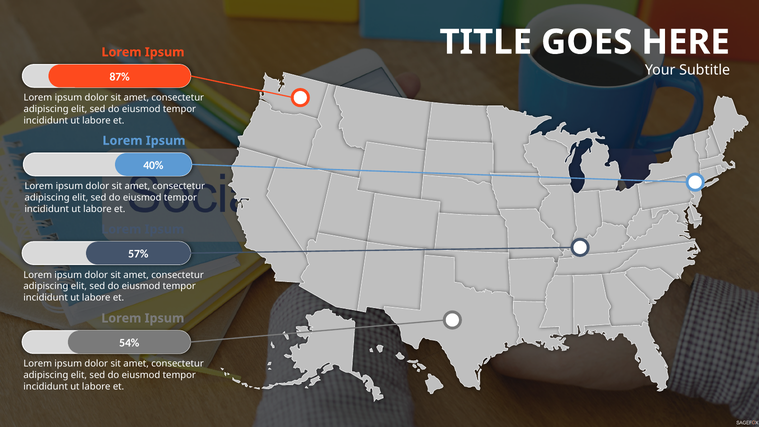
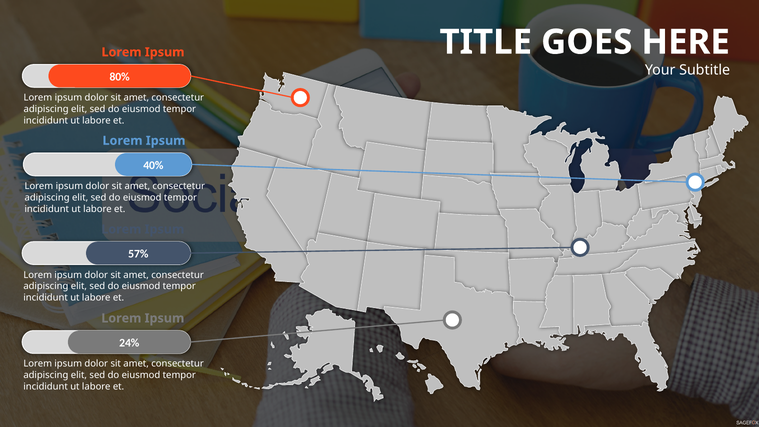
87%: 87% -> 80% (120, 77)
54%: 54% -> 24% (129, 343)
